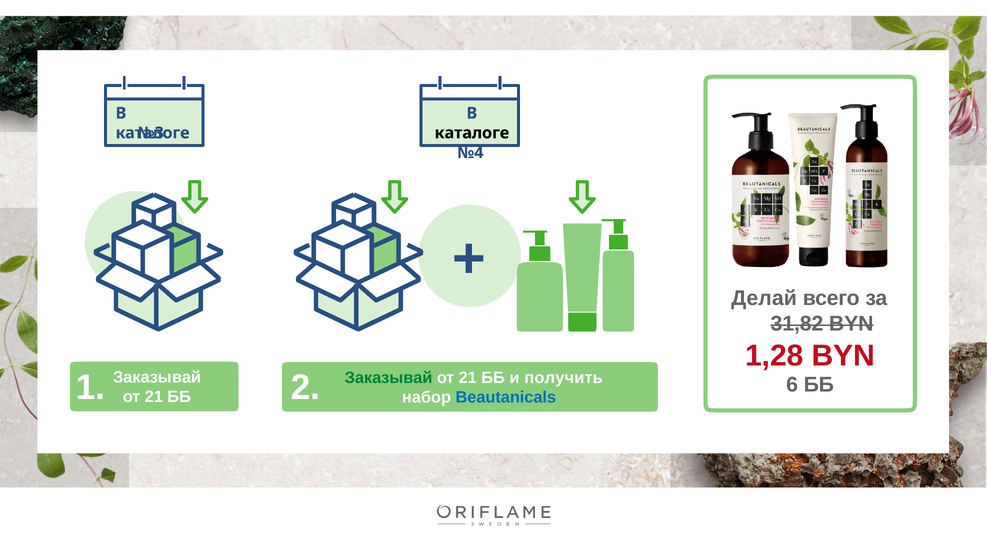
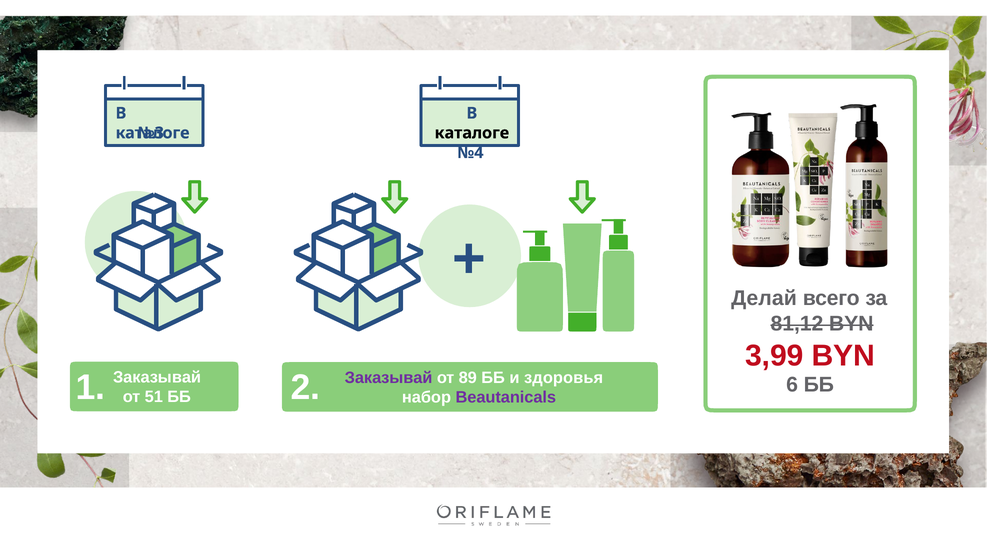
31,82: 31,82 -> 81,12 (797, 324)
1,28: 1,28 -> 3,99 (774, 355)
Заказывай colour: green -> purple (389, 377)
21: 21 -> 89 (468, 377)
получить: получить -> здоровья (564, 377)
21: 21 -> 51 (154, 397)
Beautanicals colour: blue -> purple (506, 397)
